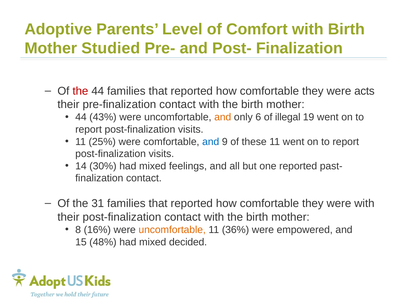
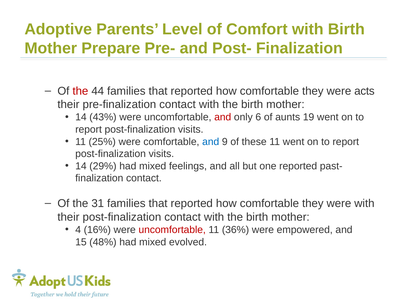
Studied: Studied -> Prepare (111, 48)
44: 44 -> 14 (81, 117)
and colour: orange -> red (223, 117)
illegal: illegal -> aunts (288, 117)
30%: 30% -> 29% (103, 166)
8: 8 -> 4 (78, 230)
uncomfortable colour: orange -> red (172, 230)
decided: decided -> evolved (188, 242)
